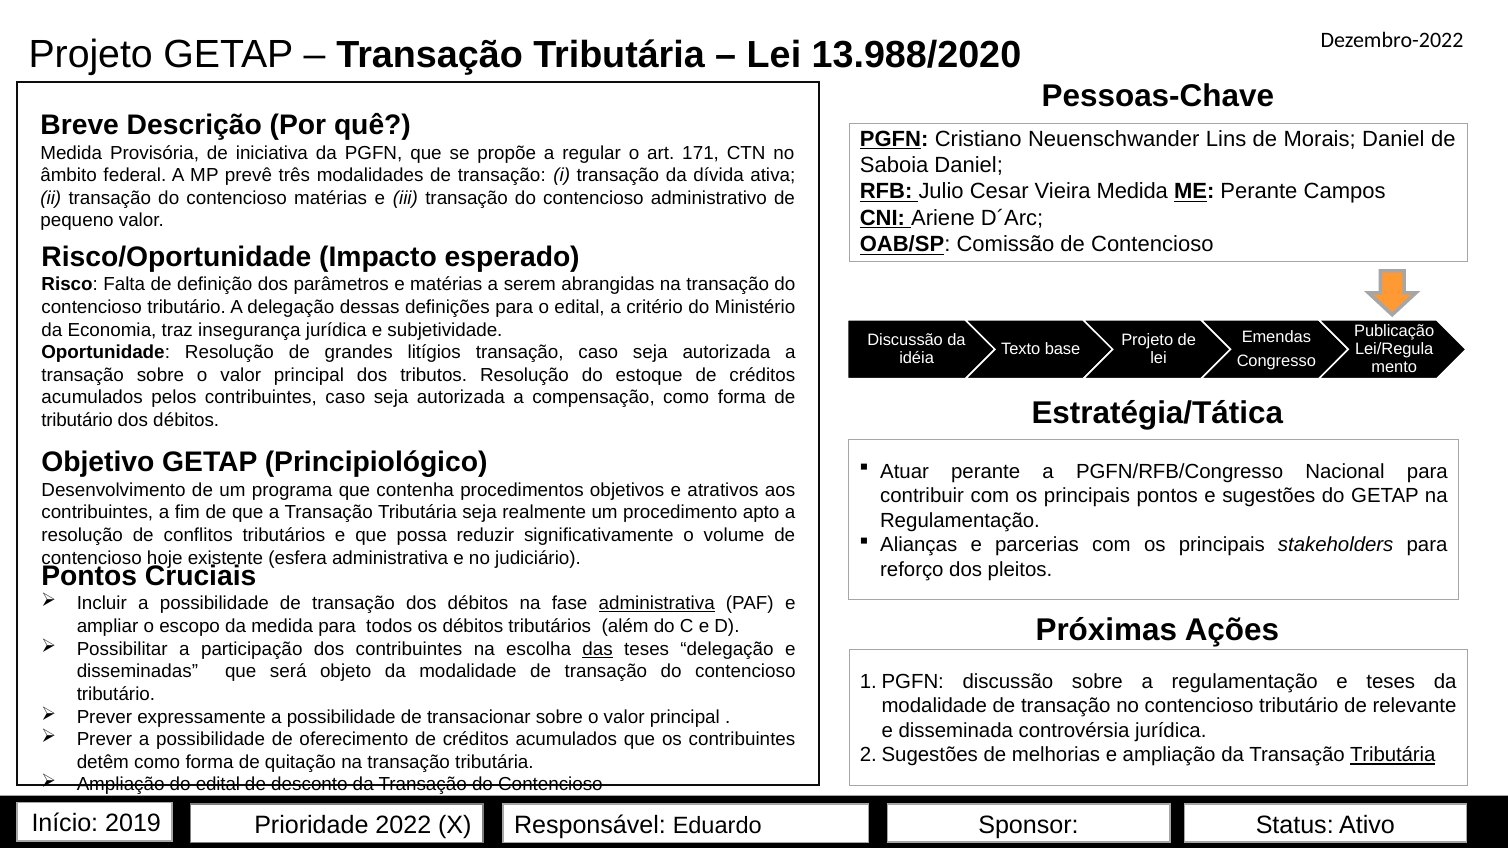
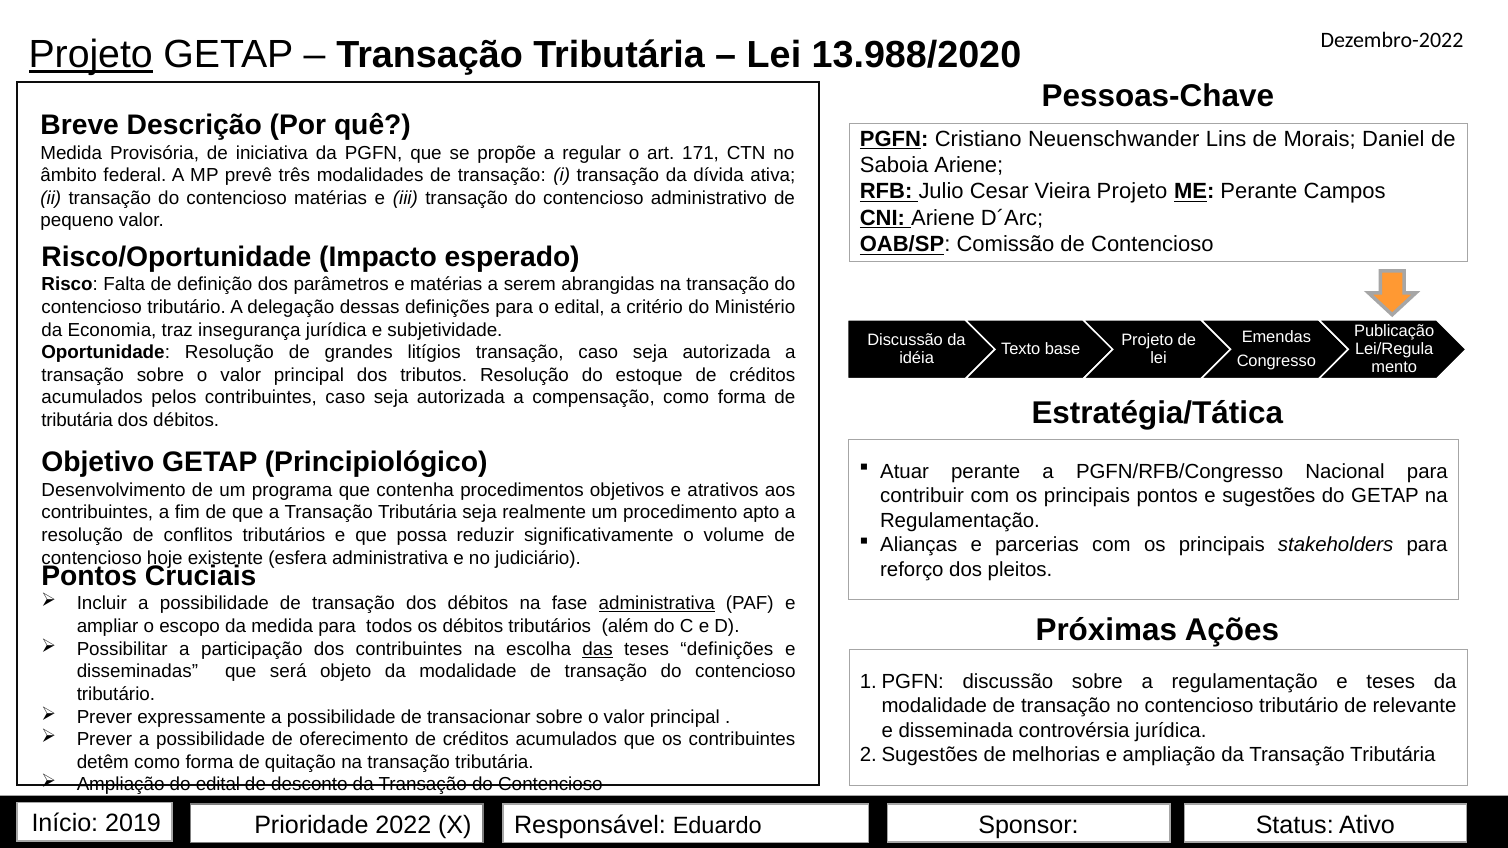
Projeto underline: none -> present (91, 55)
Saboia Daniel: Daniel -> Ariene (969, 165)
Vieira Medida: Medida -> Projeto (1132, 192)
tributário: tributário -> tributária (77, 420)
teses delegação: delegação -> definições (727, 649)
Tributária underline: present -> none (1393, 755)
